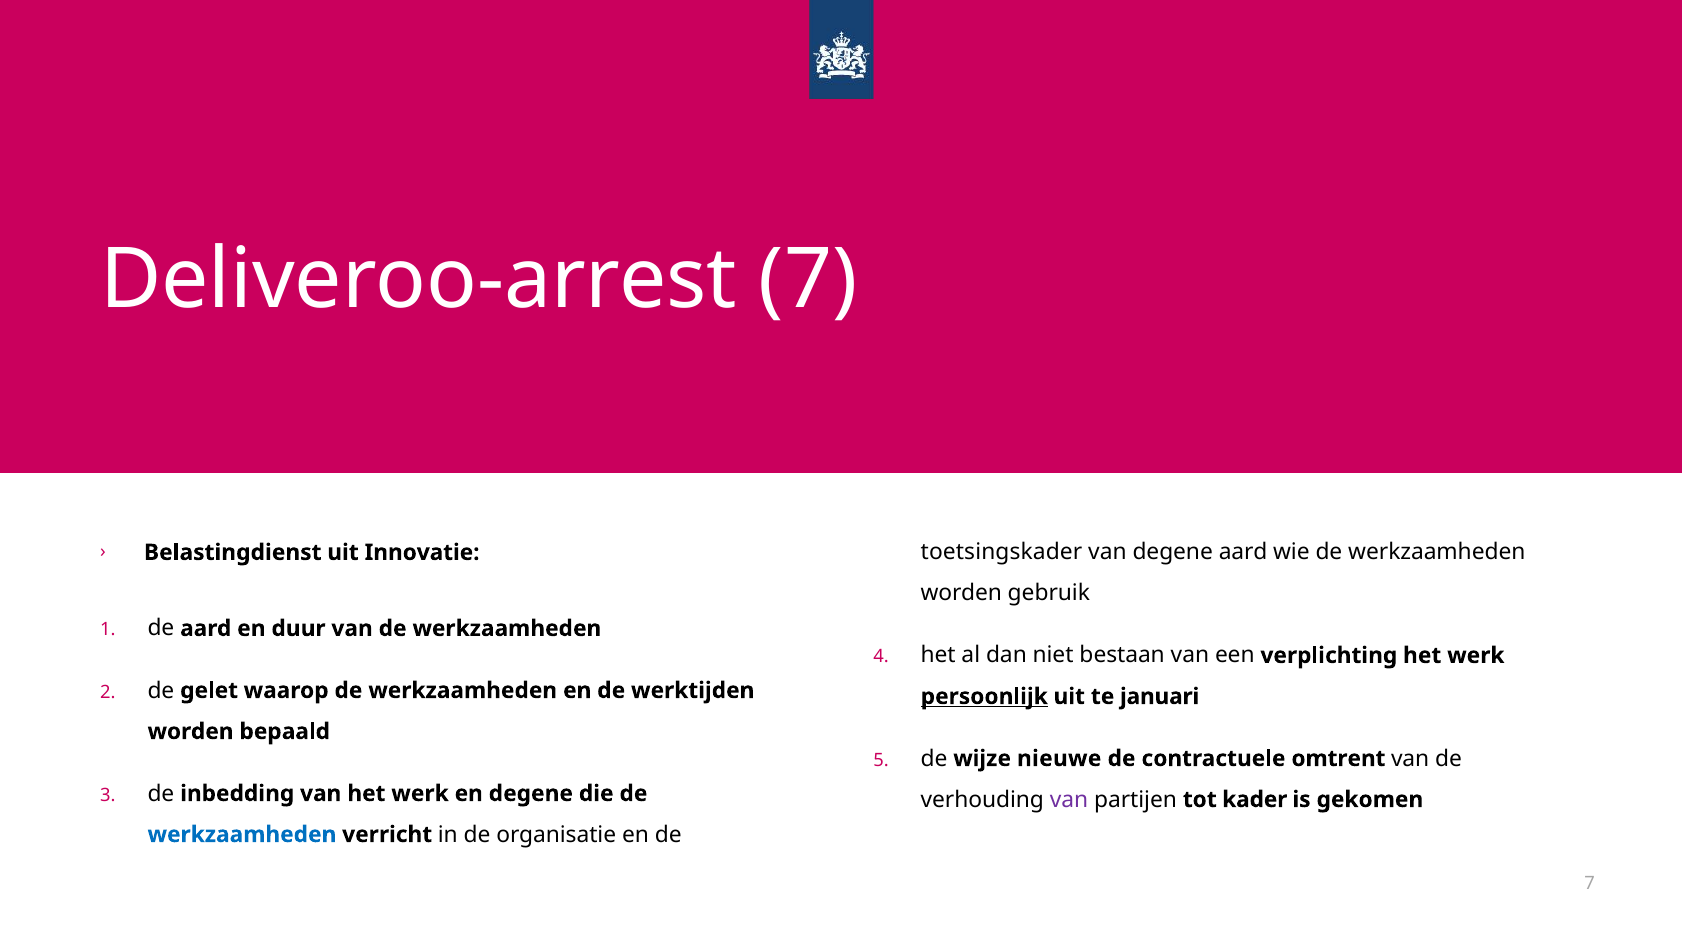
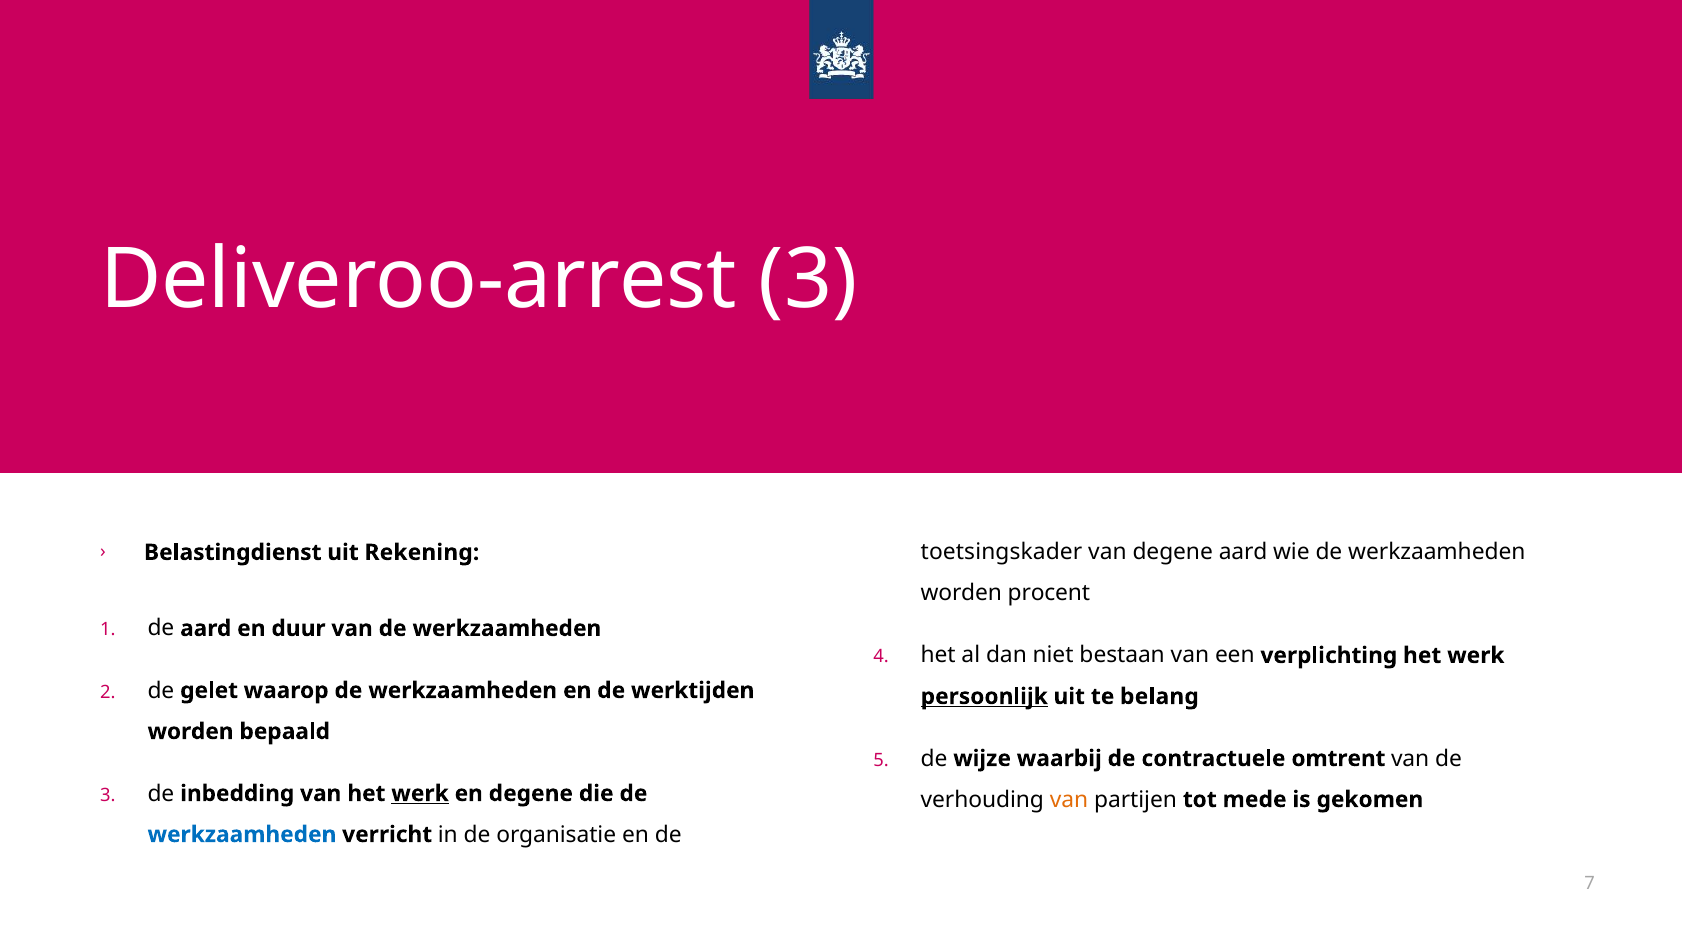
Deliveroo-arrest 7: 7 -> 3 (808, 280)
Innovatie: Innovatie -> Rekening (422, 552)
gebruik: gebruik -> procent (1049, 594)
januari: januari -> belang (1159, 697)
nieuwe: nieuwe -> waarbij (1059, 759)
werk underline: none -> present (420, 794)
van colour: purple -> orange (1069, 800)
kader: kader -> mede (1255, 800)
